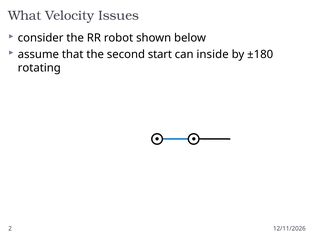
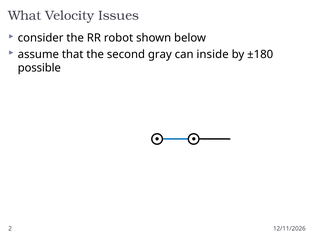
start: start -> gray (160, 54)
rotating: rotating -> possible (39, 68)
